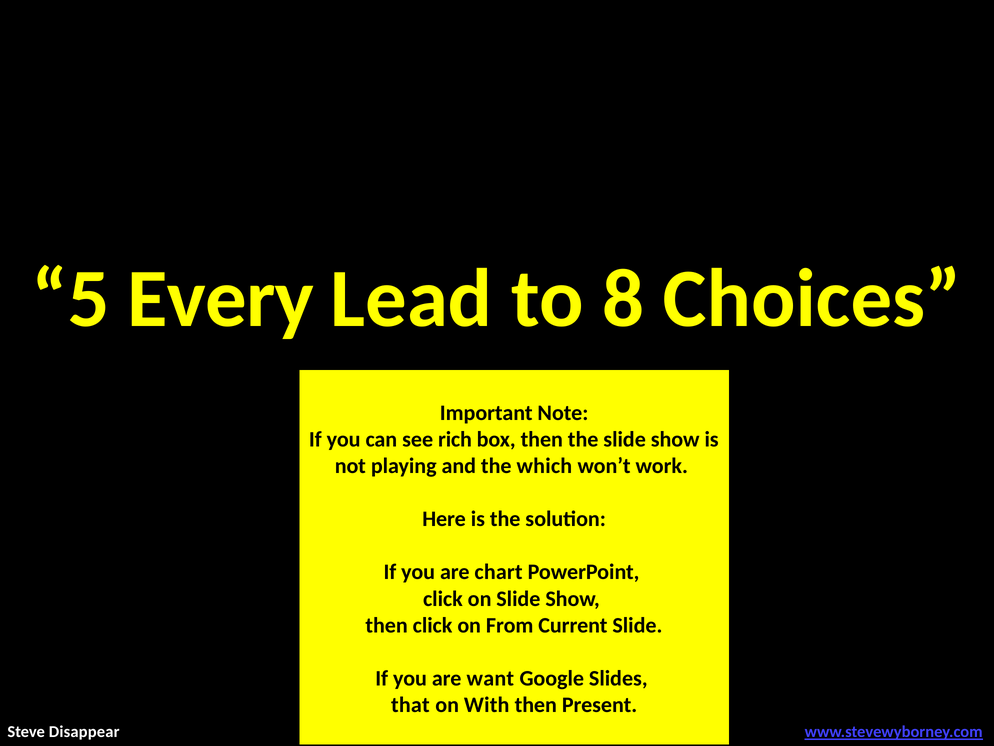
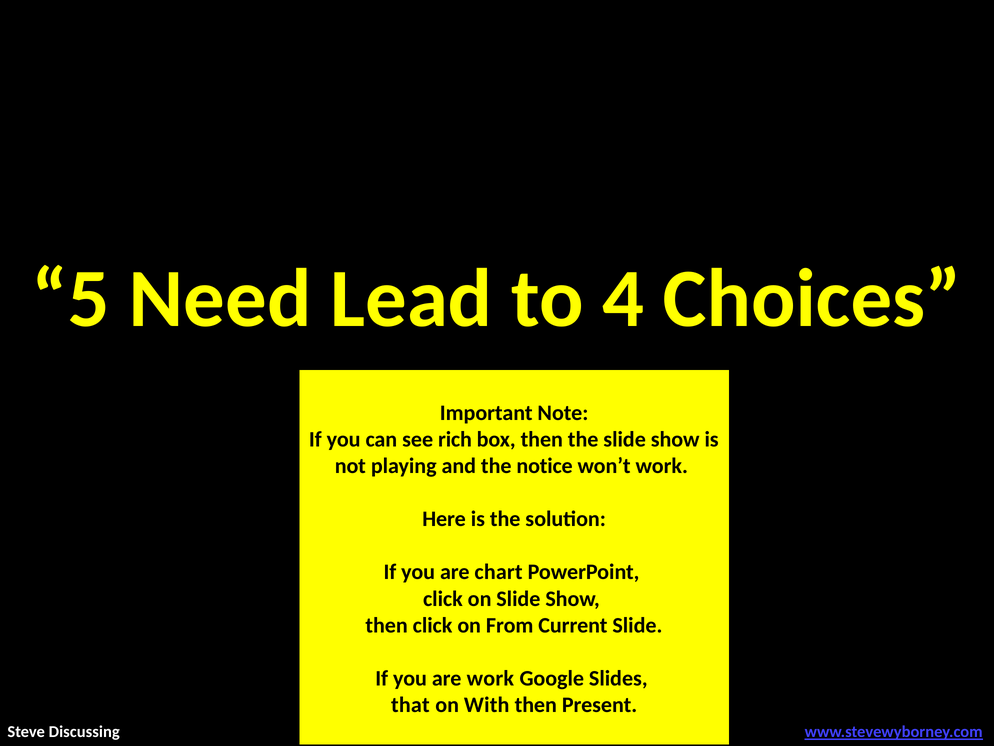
Every: Every -> Need (220, 299)
8: 8 -> 4 (623, 299)
which: which -> notice (545, 466)
are want: want -> work (490, 678)
Disappear: Disappear -> Discussing (84, 731)
